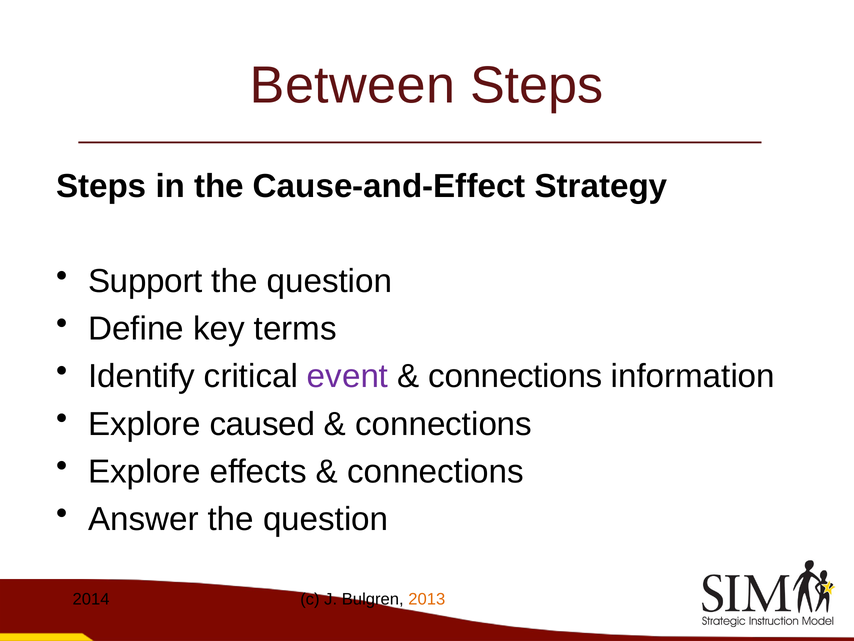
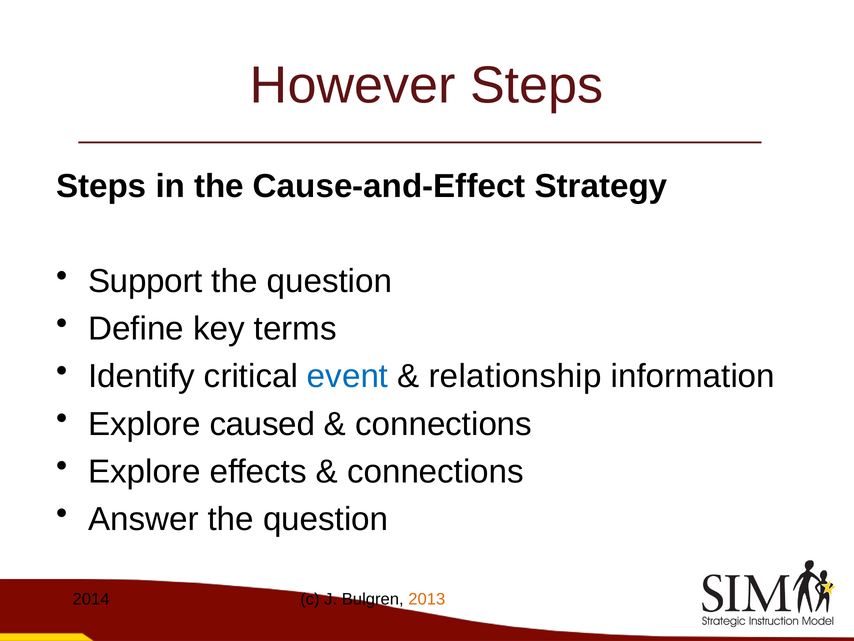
Between: Between -> However (353, 85)
event colour: purple -> blue (348, 376)
connections: connections -> relationship (515, 376)
